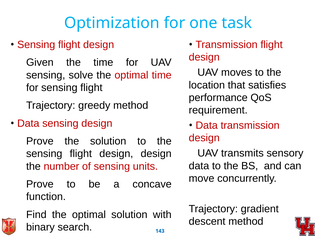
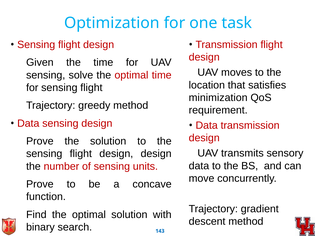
performance: performance -> minimization (218, 98)
